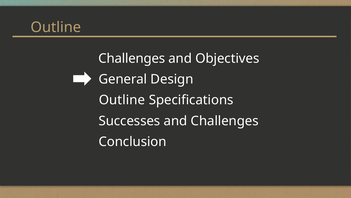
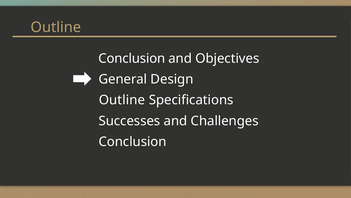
Challenges: Challenges -> Conclusion (132, 58)
